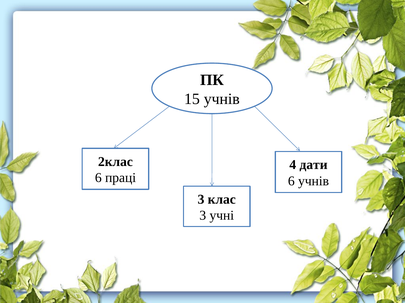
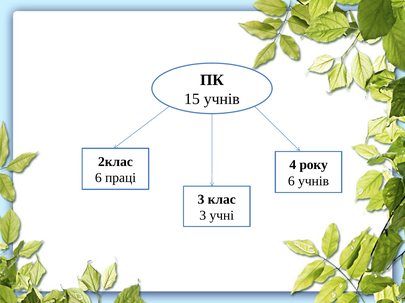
дати: дати -> року (314, 165)
